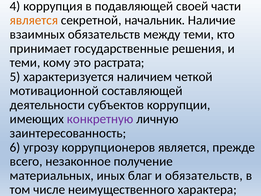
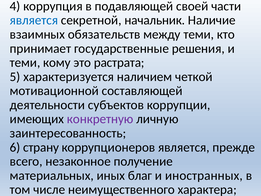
является colour: orange -> blue (34, 20)
угрозу: угрозу -> страну (41, 147)
и обязательств: обязательств -> иностранных (204, 175)
